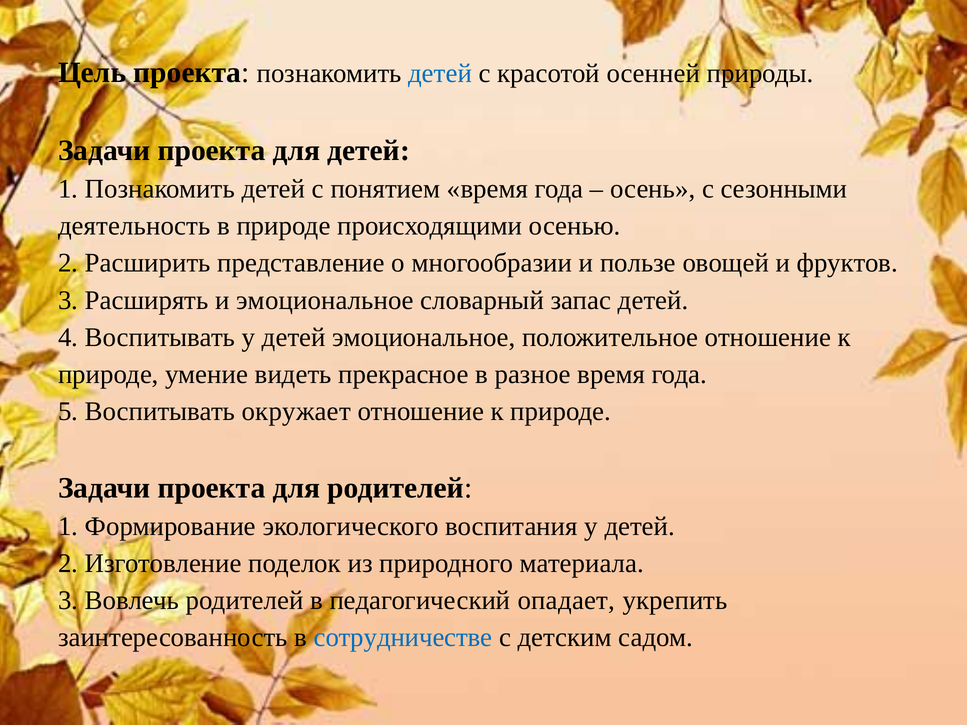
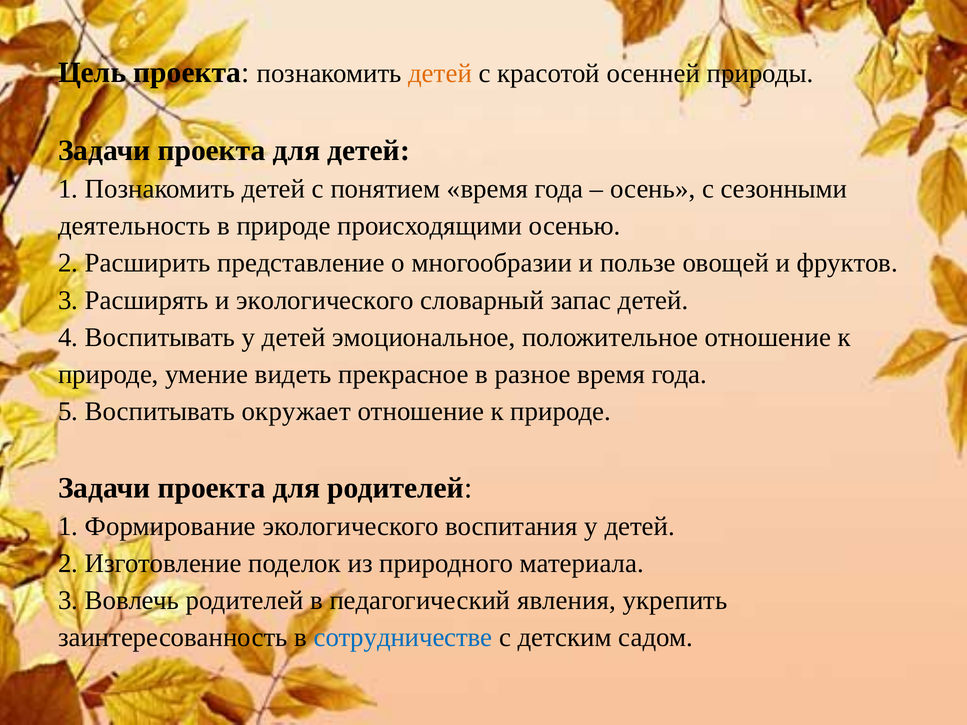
детей colour: blue -> orange (440, 74)
и эмоциональное: эмоциональное -> экологического (325, 300)
опадает: опадает -> явления (566, 601)
